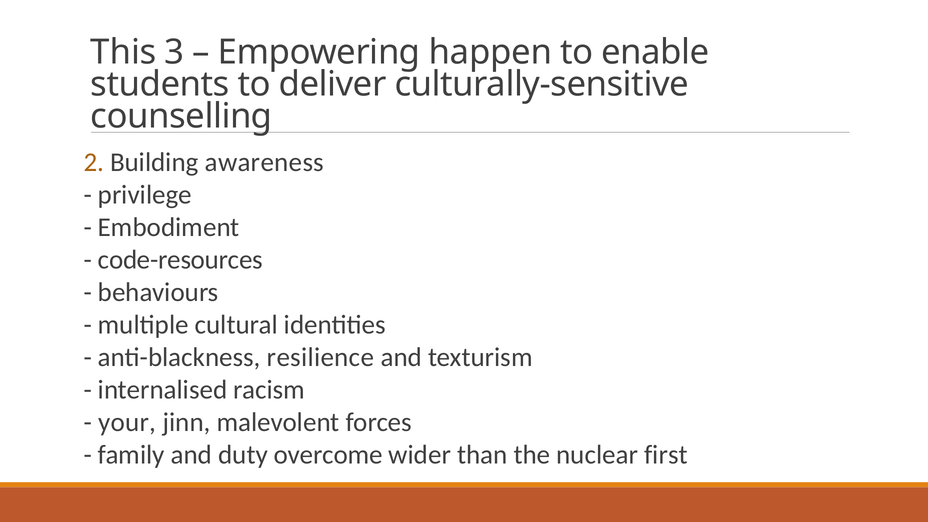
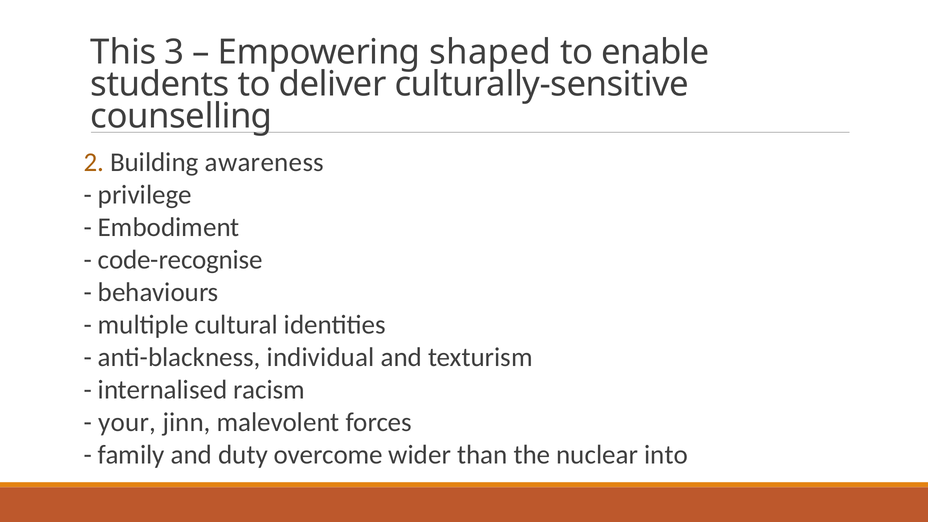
happen: happen -> shaped (490, 52)
code-resources: code-resources -> code-recognise (180, 260)
resilience: resilience -> individual (321, 357)
first: first -> into (666, 455)
